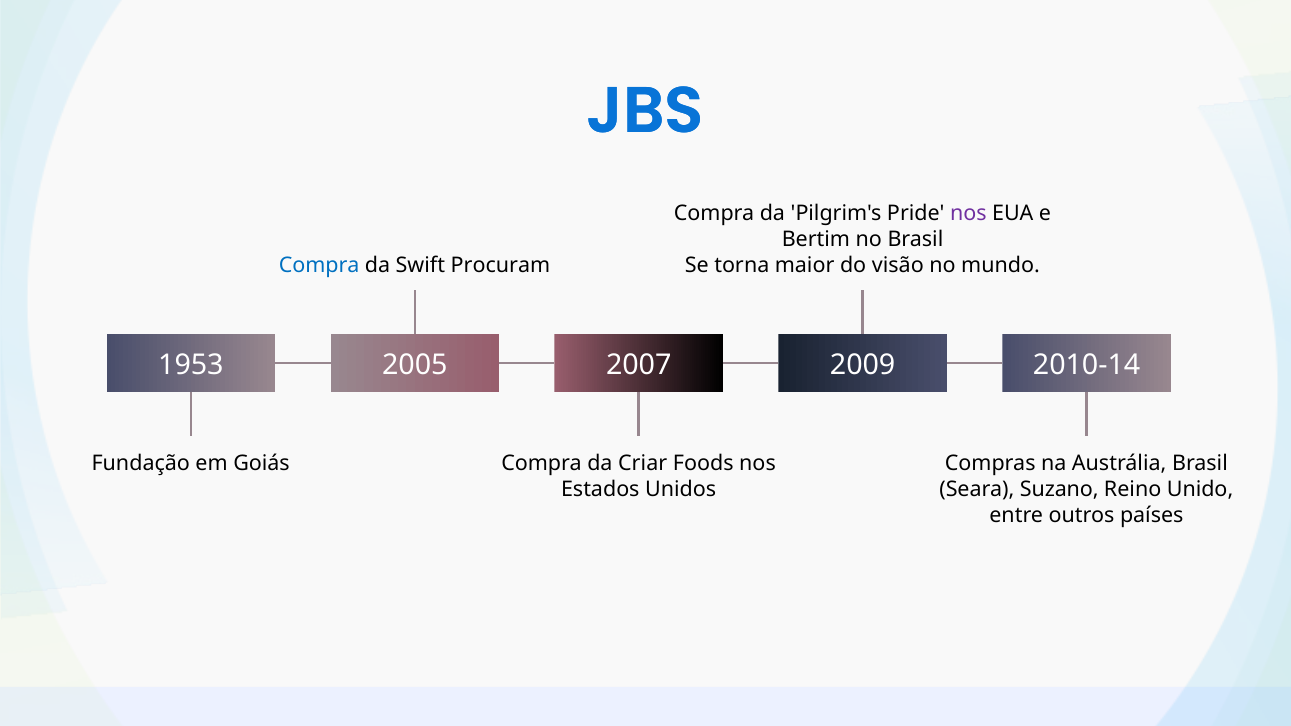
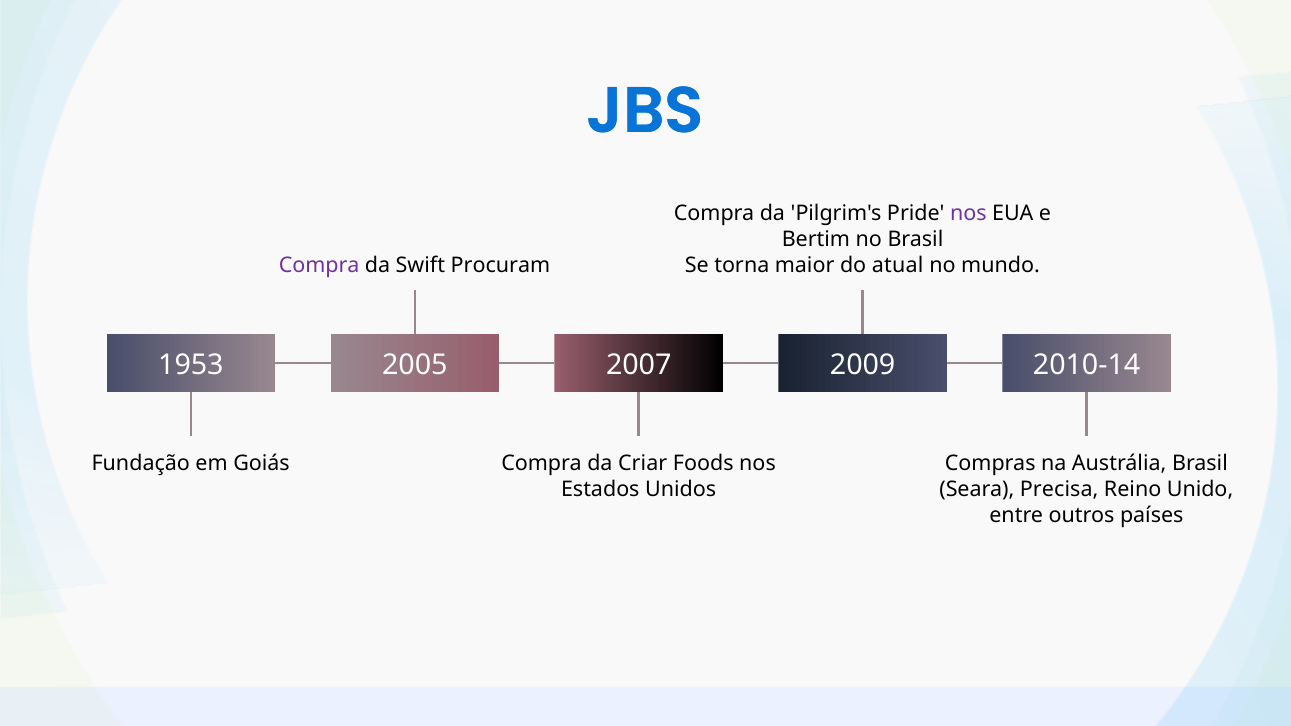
Compra colour: blue -> purple (319, 266)
visão: visão -> atual (898, 266)
Suzano: Suzano -> Precisa (1059, 489)
